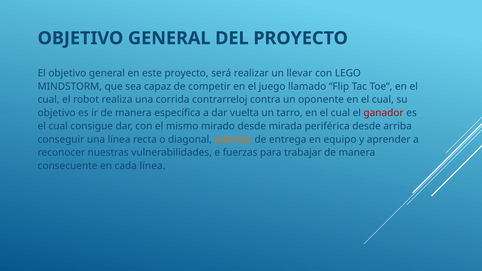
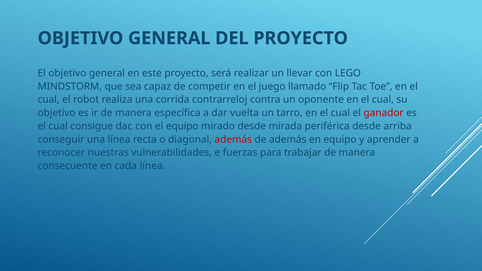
el mismo: mismo -> equipo (182, 126)
además colour: orange -> red (233, 139)
de entrega: entrega -> además (288, 139)
